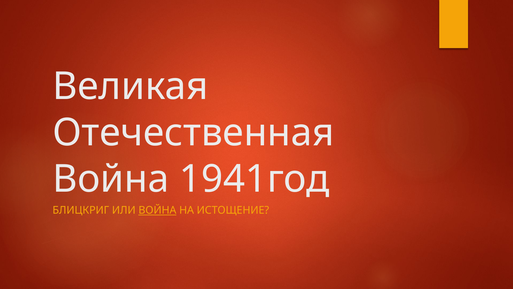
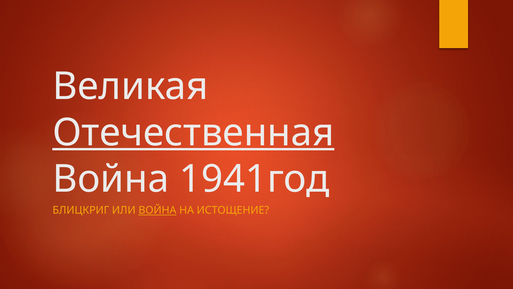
Отечественная underline: none -> present (193, 133)
